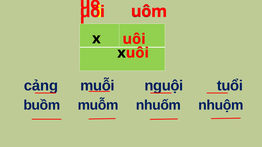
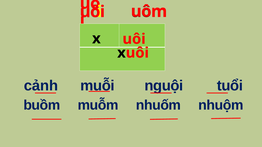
cảng: cảng -> cảnh (41, 86)
